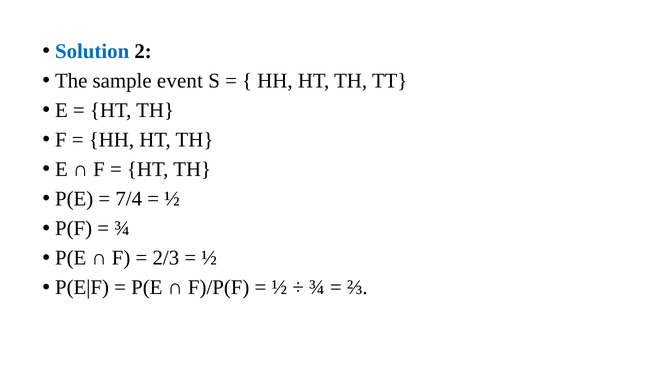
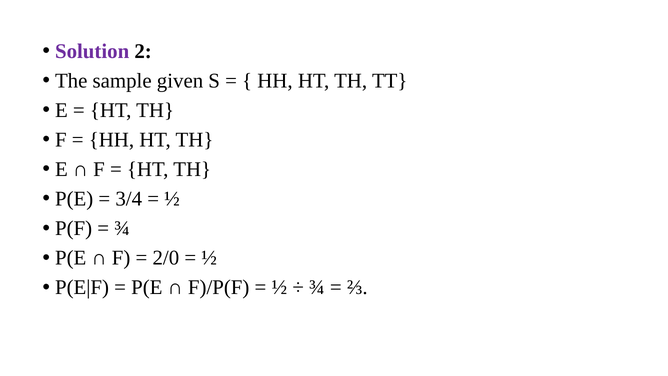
Solution colour: blue -> purple (92, 51)
event: event -> given (180, 81)
7/4: 7/4 -> 3/4 (129, 199)
2/3: 2/3 -> 2/0 (166, 258)
